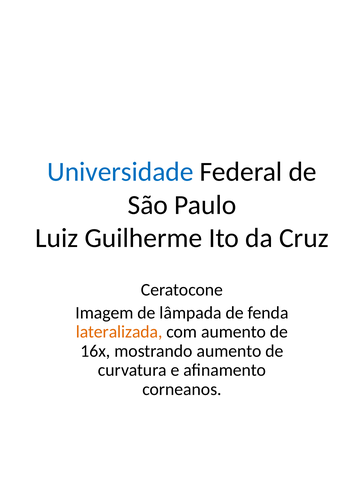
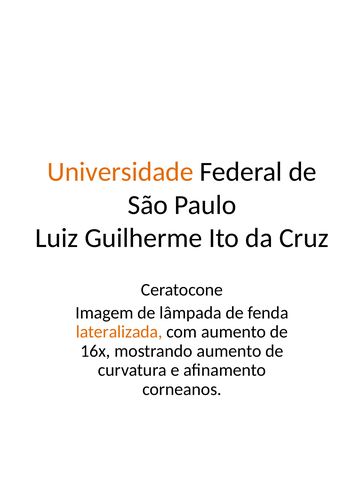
Universidade colour: blue -> orange (120, 172)
